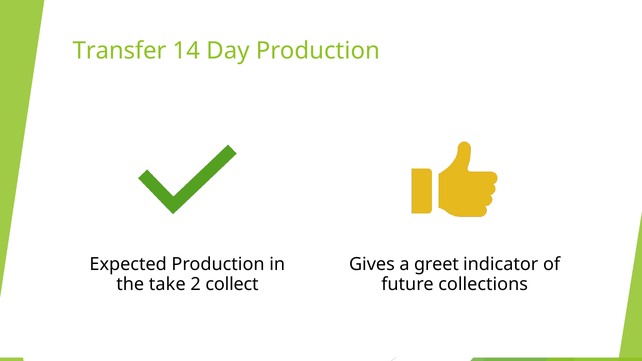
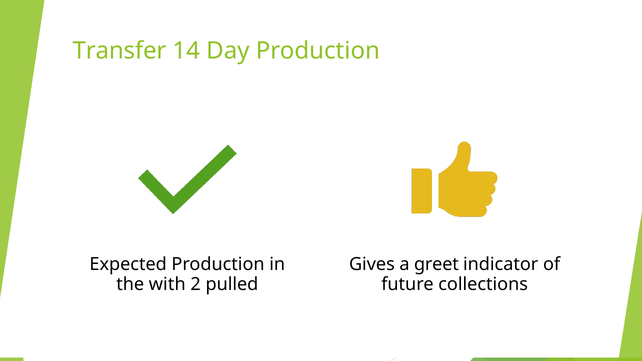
take: take -> with (167, 284)
collect: collect -> pulled (232, 284)
